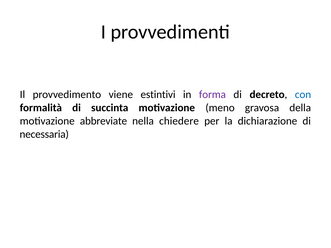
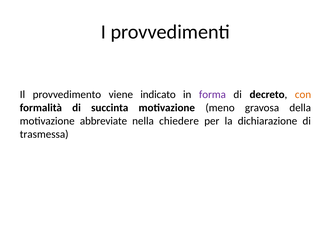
estintivi: estintivi -> indicato (158, 95)
con colour: blue -> orange (303, 95)
necessaria: necessaria -> trasmessa (44, 134)
